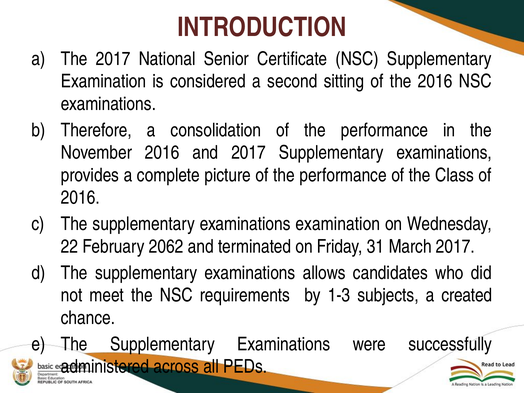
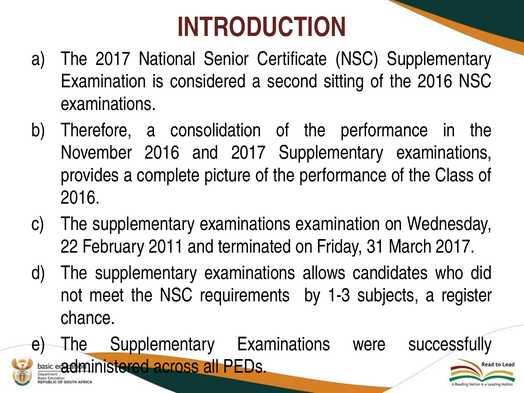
2062: 2062 -> 2011 (166, 246)
created: created -> register (467, 295)
